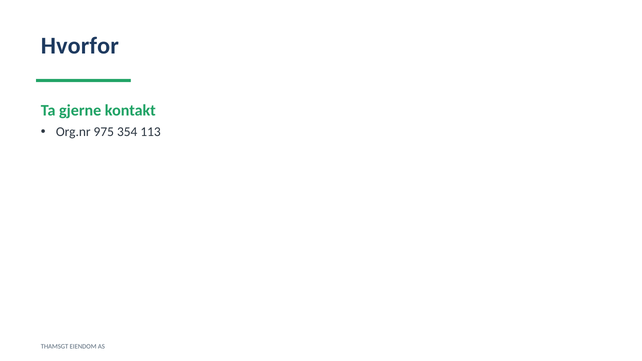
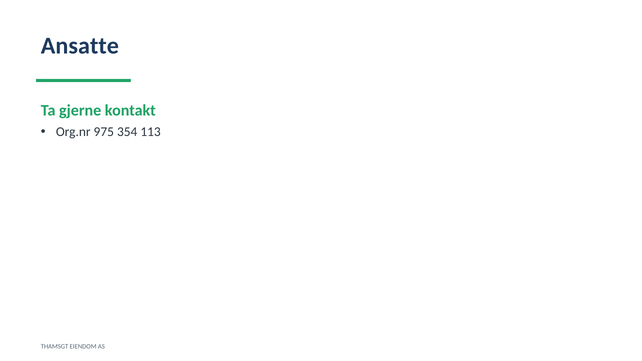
Hvorfor: Hvorfor -> Ansatte (80, 46)
